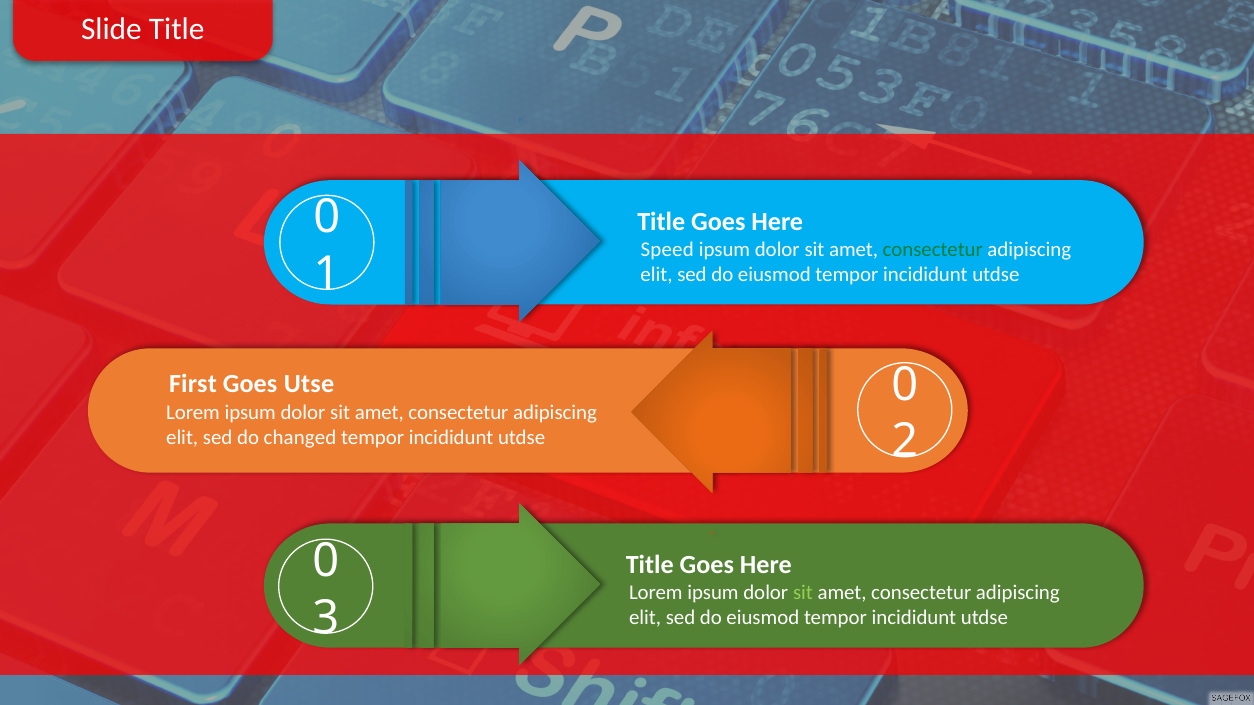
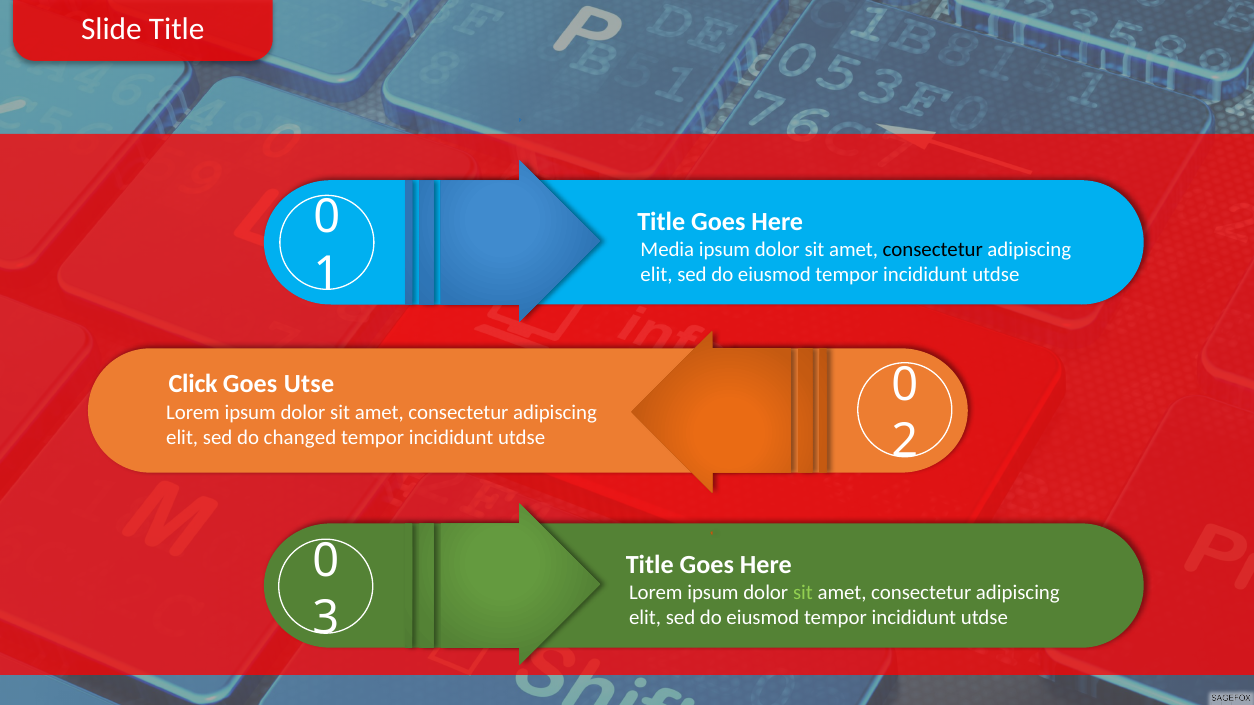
Speed: Speed -> Media (667, 249)
consectetur colour: green -> black (933, 249)
First: First -> Click (193, 384)
